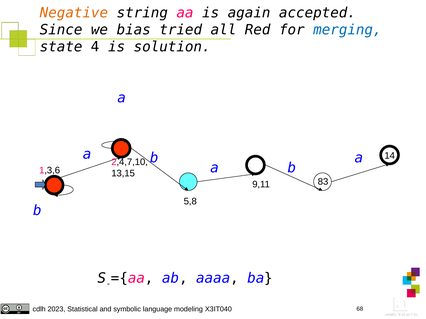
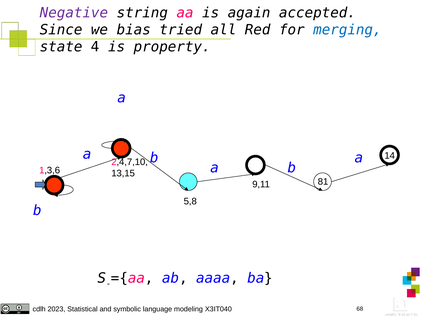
Negative colour: orange -> purple (74, 13)
solution: solution -> property (172, 47)
83: 83 -> 81 (323, 182)
